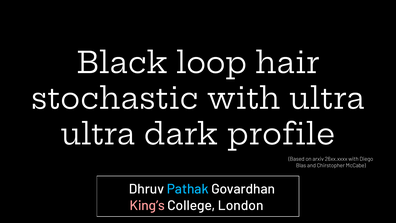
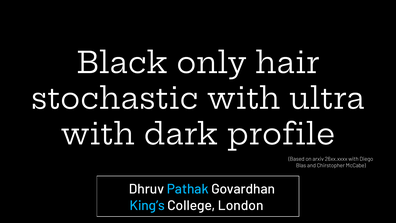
loop: loop -> only (212, 63)
ultra: ultra -> with (98, 134)
King’s colour: pink -> light blue (147, 205)
